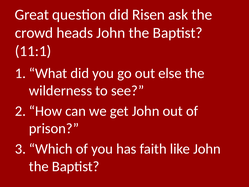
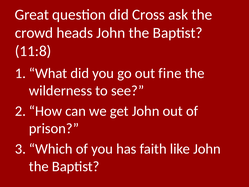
Risen: Risen -> Cross (148, 15)
11:1: 11:1 -> 11:8 (33, 51)
else: else -> fine (170, 73)
